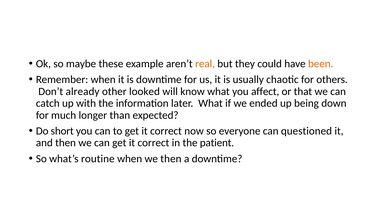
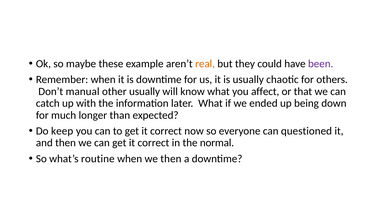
been colour: orange -> purple (321, 64)
already: already -> manual (83, 92)
other looked: looked -> usually (145, 92)
short: short -> keep (62, 131)
patient: patient -> normal (217, 143)
